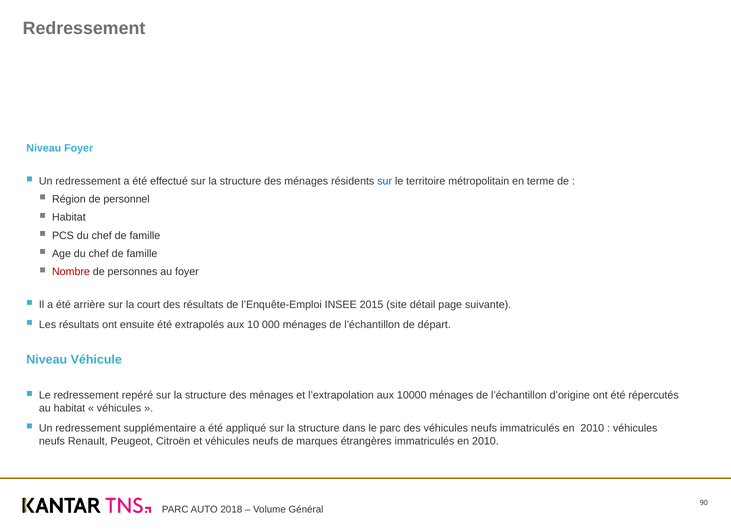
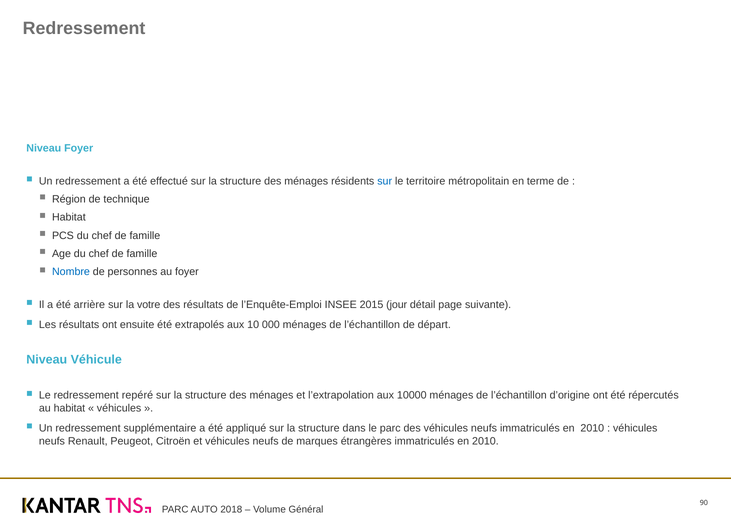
personnel: personnel -> technique (127, 199)
Nombre colour: red -> blue (71, 272)
court: court -> votre (149, 304)
site: site -> jour (397, 304)
